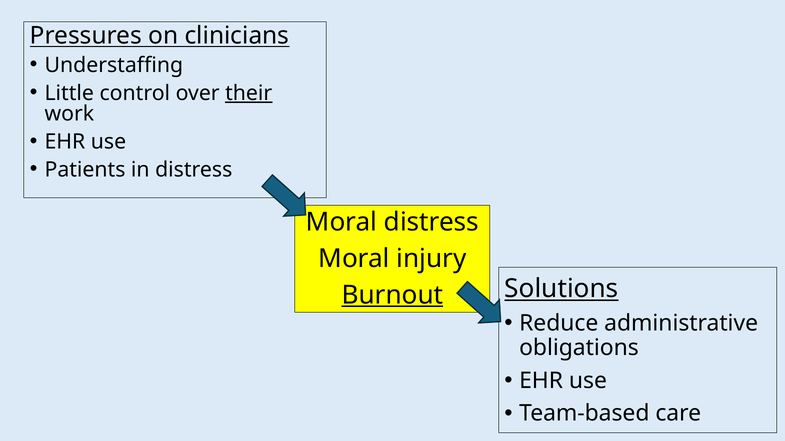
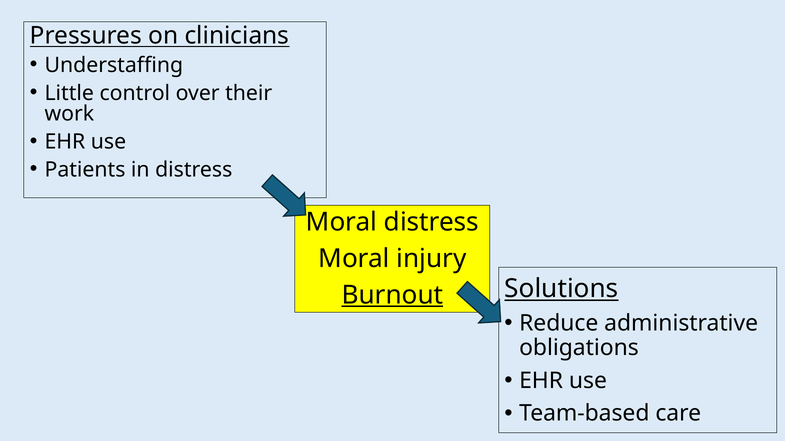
their underline: present -> none (249, 93)
